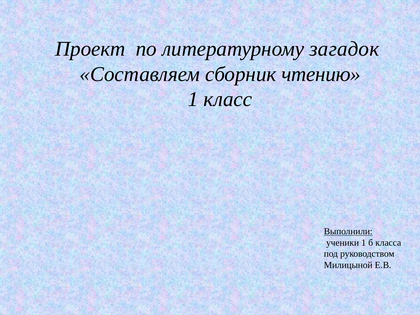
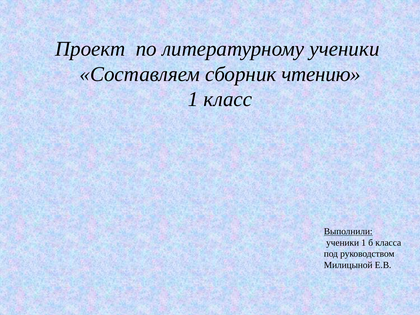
литературному загадок: загадок -> ученики (344, 49)
